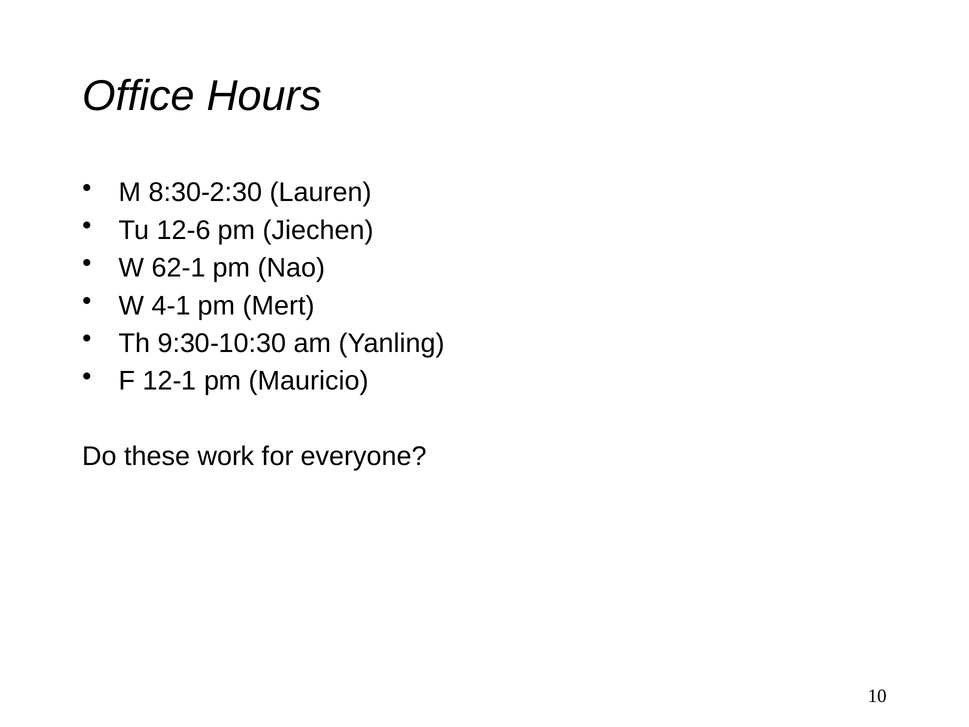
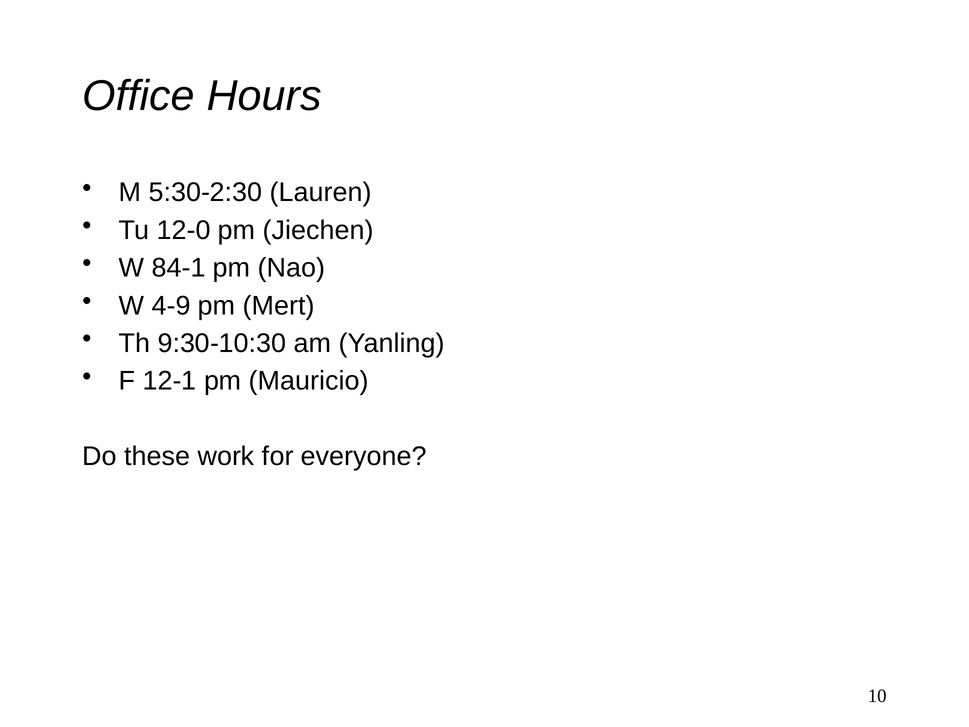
8:30-2:30: 8:30-2:30 -> 5:30-2:30 (205, 192)
12-6: 12-6 -> 12-0 (184, 230)
62-1: 62-1 -> 84-1 (179, 268)
4-1: 4-1 -> 4-9 (171, 306)
